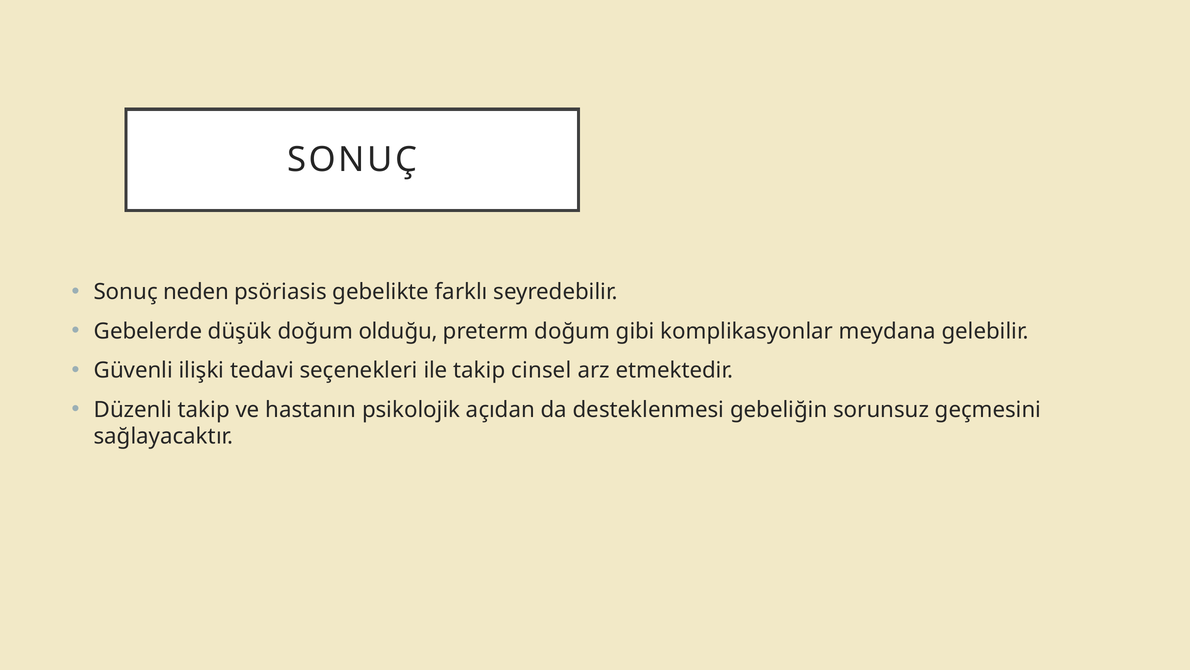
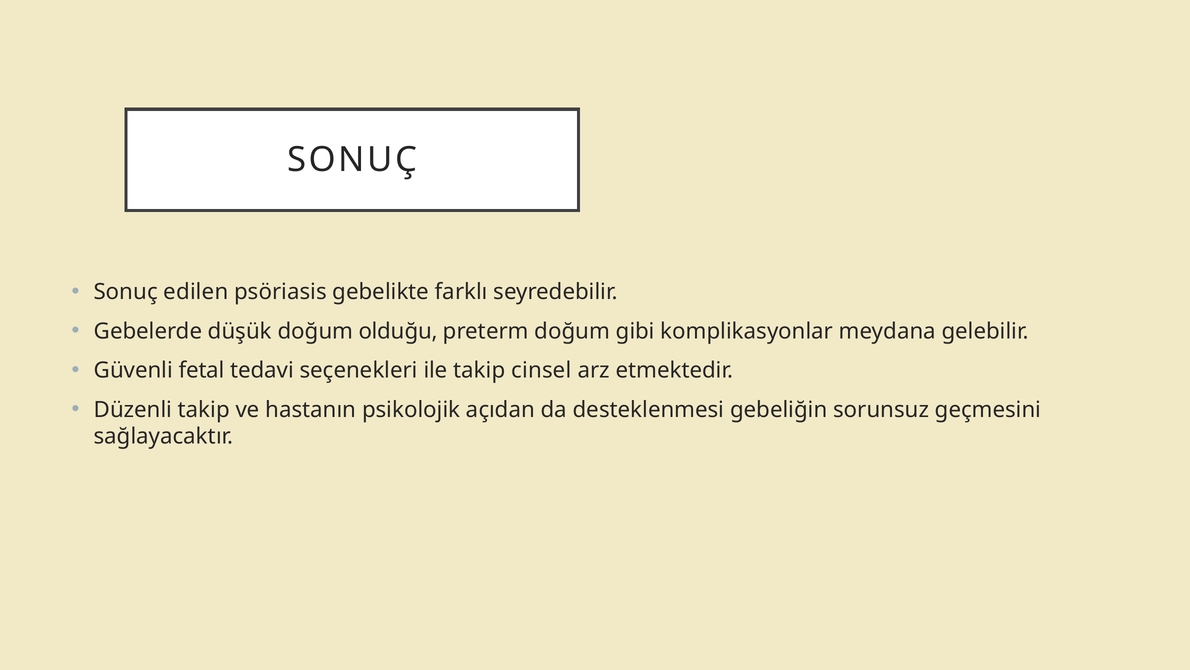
neden: neden -> edilen (196, 292)
ilişki: ilişki -> fetal (202, 370)
